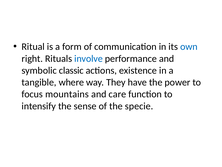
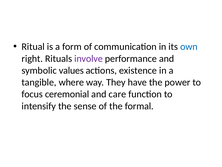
involve colour: blue -> purple (89, 58)
classic: classic -> values (71, 70)
mountains: mountains -> ceremonial (67, 94)
specie: specie -> formal (139, 106)
